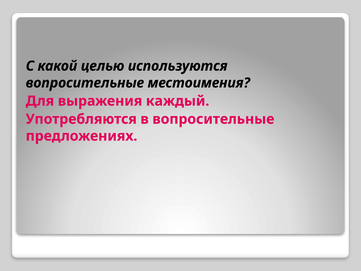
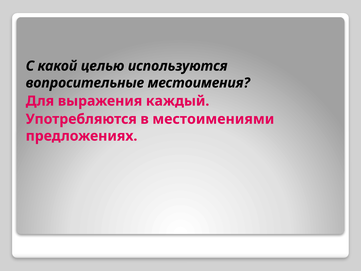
в вопросительные: вопросительные -> местоимениями (213, 119)
